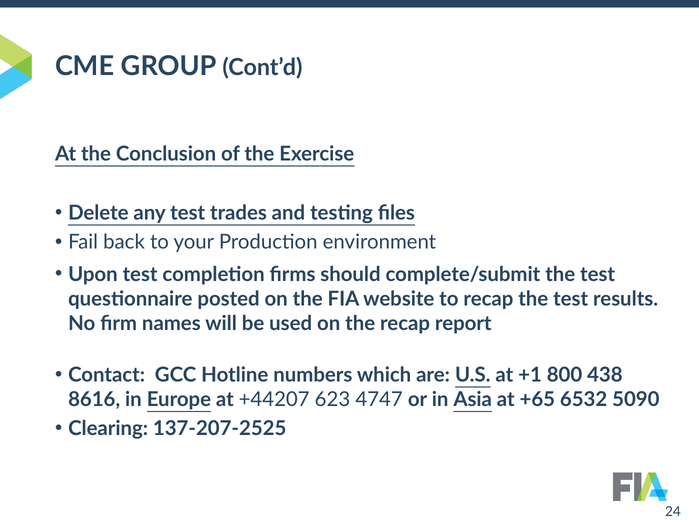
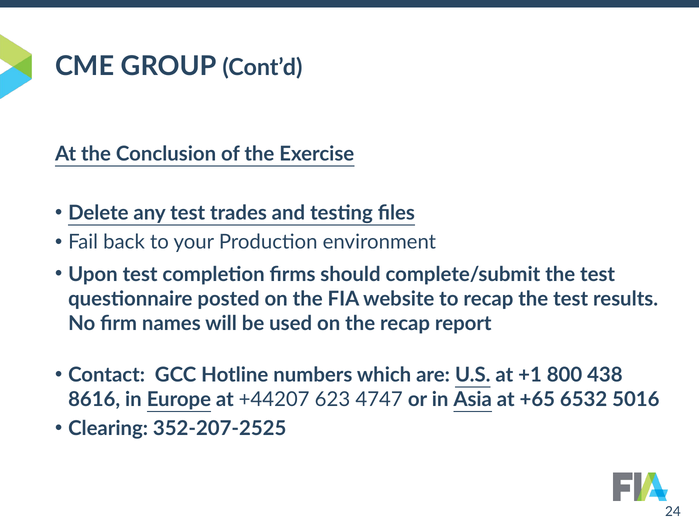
5090: 5090 -> 5016 (636, 399)
137-207-2525: 137-207-2525 -> 352-207-2525 (220, 428)
